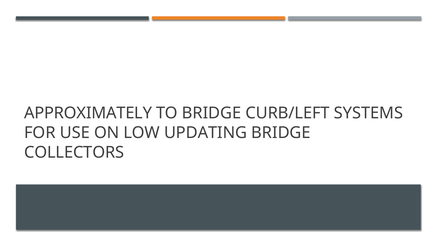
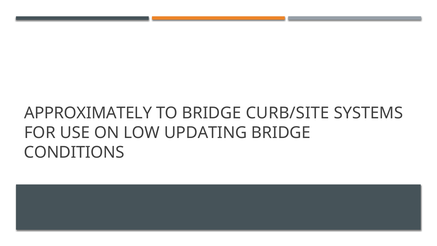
CURB/LEFT: CURB/LEFT -> CURB/SITE (287, 113)
COLLECTORS: COLLECTORS -> CONDITIONS (74, 152)
